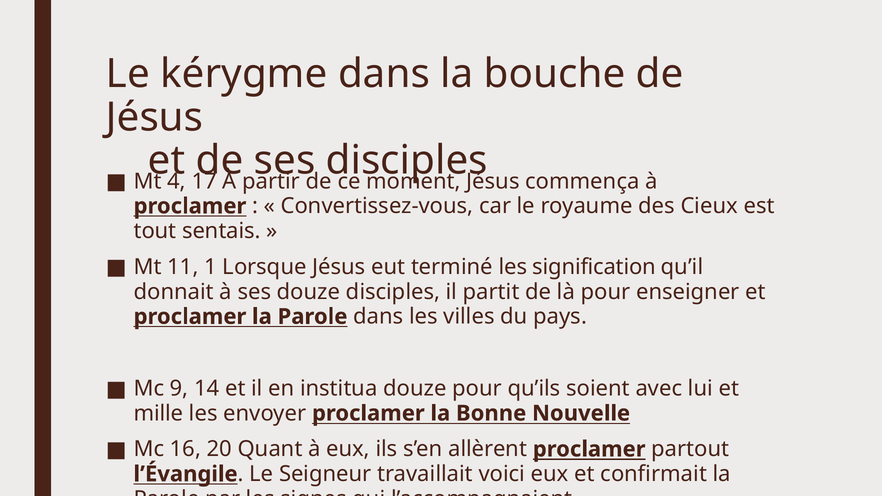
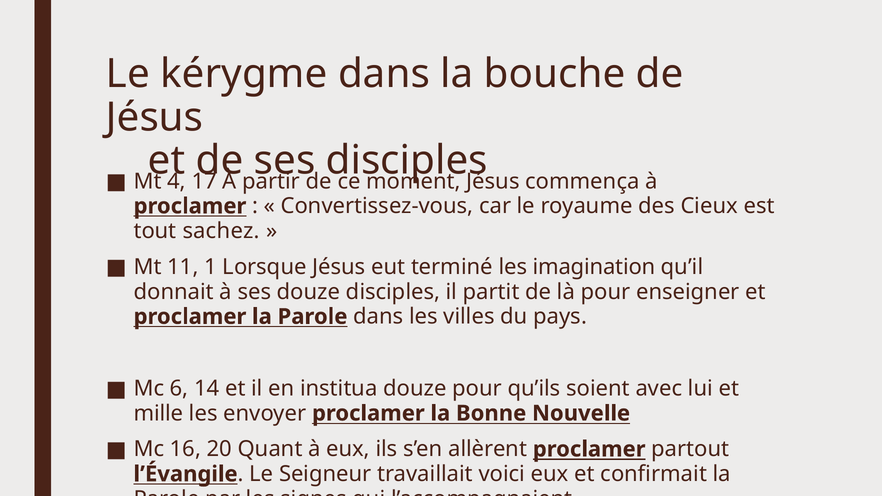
sentais: sentais -> sachez (221, 231)
signification: signification -> imagination (594, 267)
9: 9 -> 6 (179, 389)
